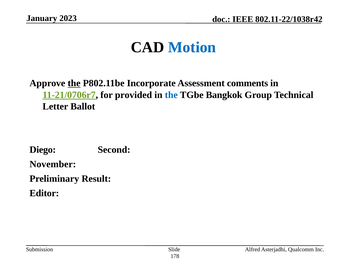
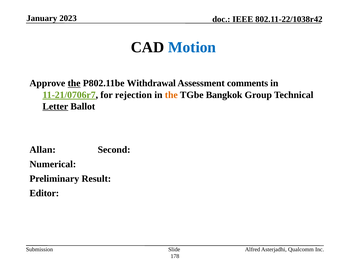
Incorporate: Incorporate -> Withdrawal (151, 83)
provided: provided -> rejection (133, 95)
the colour: blue -> orange (171, 95)
Letter underline: none -> present (55, 107)
Diego: Diego -> Allan (43, 150)
November: November -> Numerical (53, 164)
